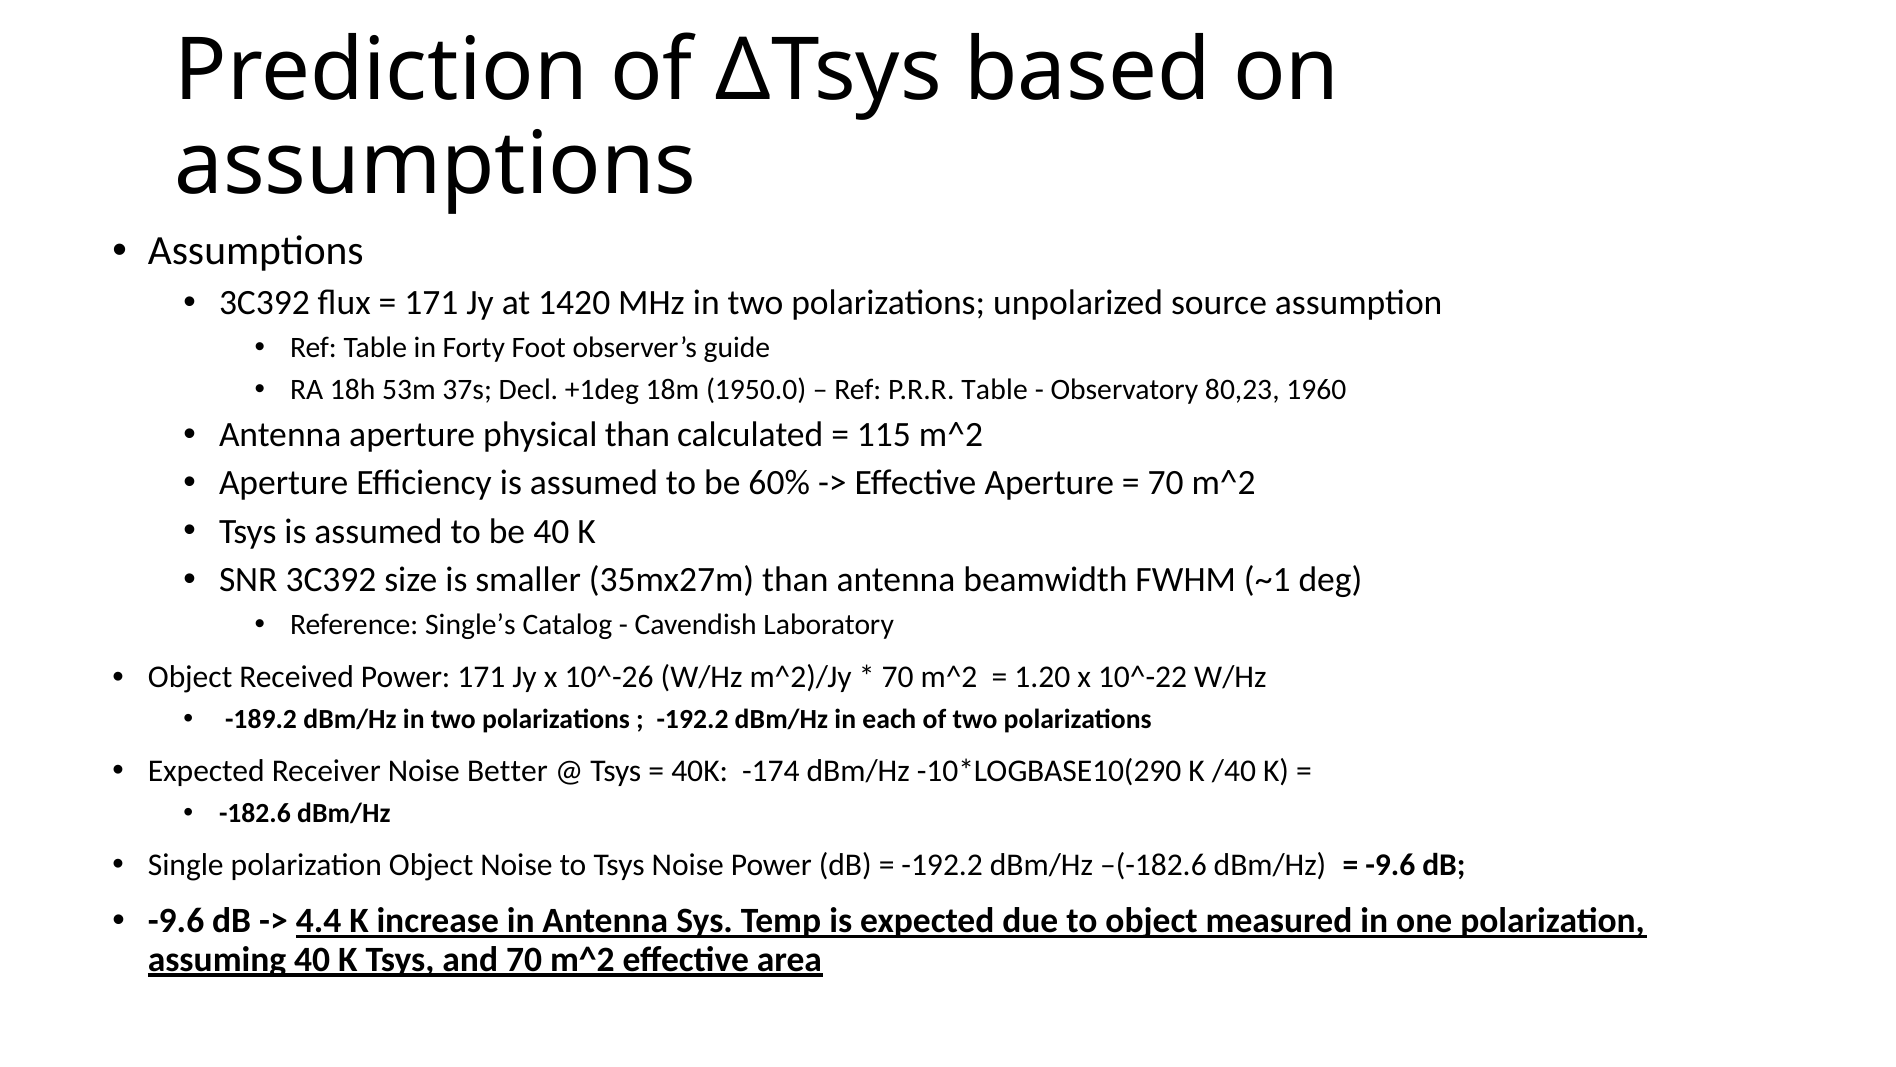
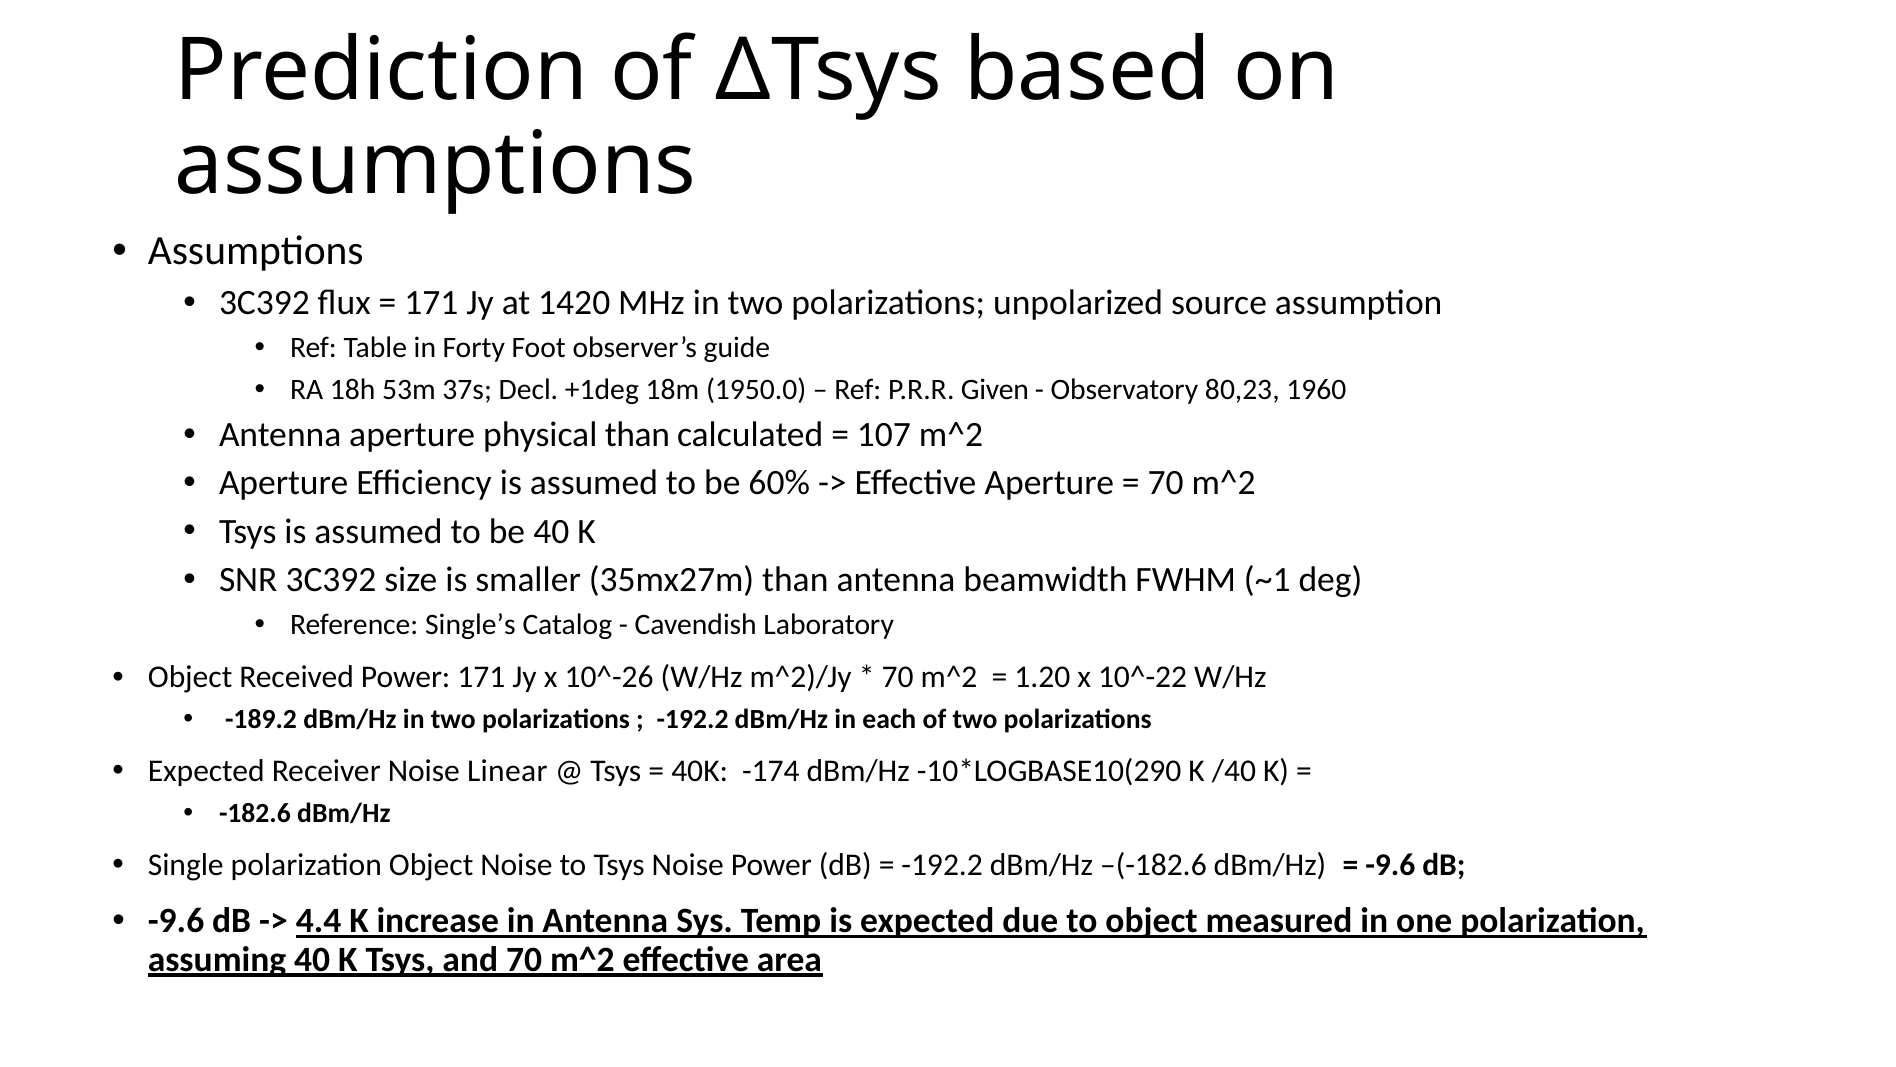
P.R.R Table: Table -> Given (995, 390)
115: 115 -> 107 (884, 435)
Better: Better -> Linear (507, 771)
